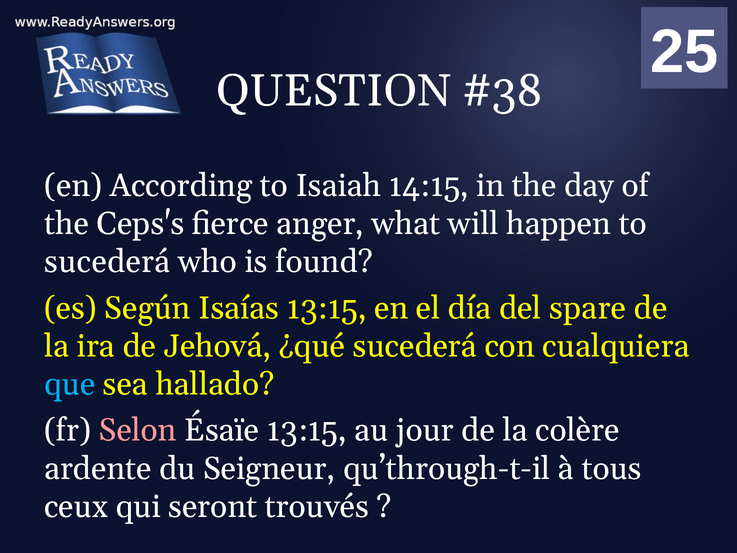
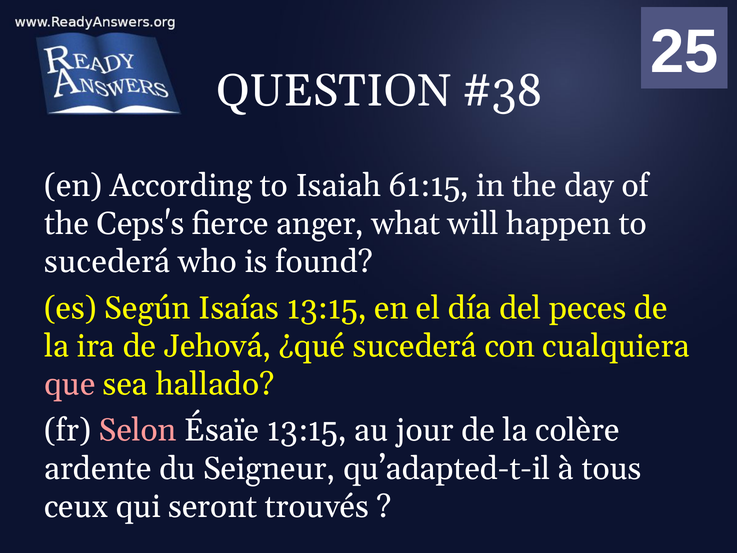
14:15: 14:15 -> 61:15 (429, 186)
spare: spare -> peces (588, 308)
que colour: light blue -> pink (70, 384)
qu’through-t-il: qu’through-t-il -> qu’adapted-t-il (447, 468)
